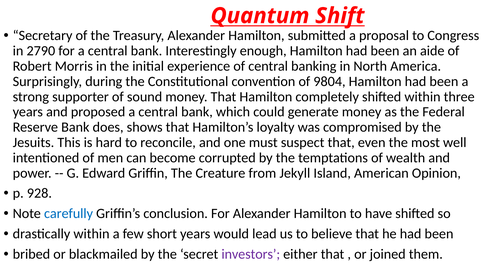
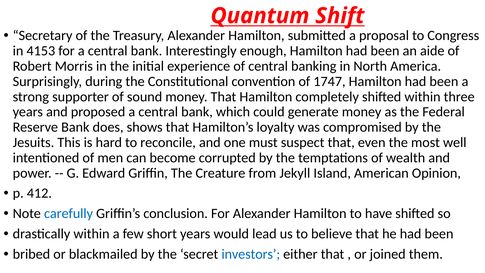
2790: 2790 -> 4153 (41, 51)
9804: 9804 -> 1747 (329, 81)
928: 928 -> 412 (39, 193)
investors colour: purple -> blue (251, 254)
